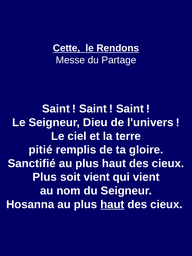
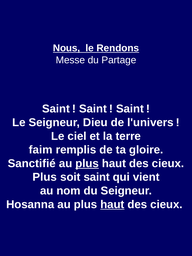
Cette: Cette -> Nous (67, 48)
pitié: pitié -> faim (41, 150)
plus underline: none -> present (87, 163)
soit vient: vient -> saint (97, 177)
